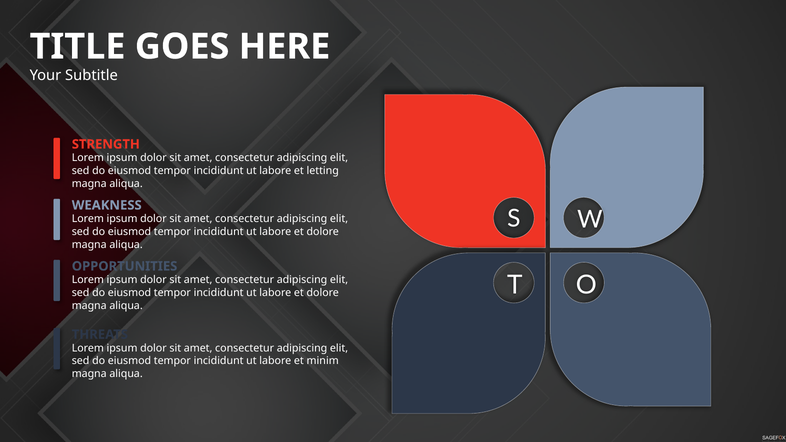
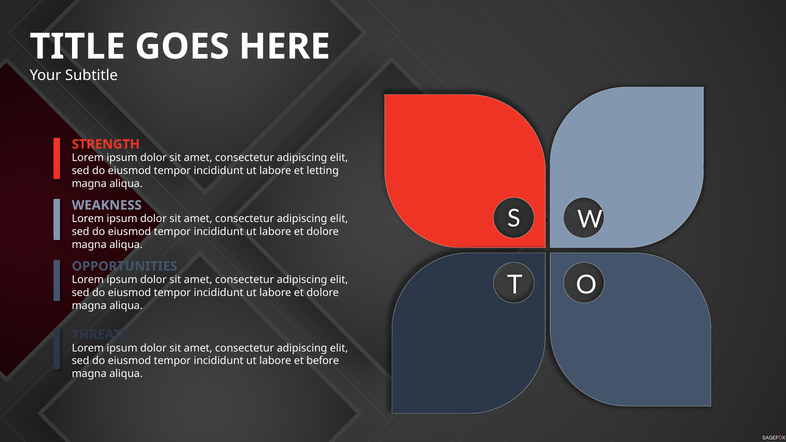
minim: minim -> before (323, 361)
